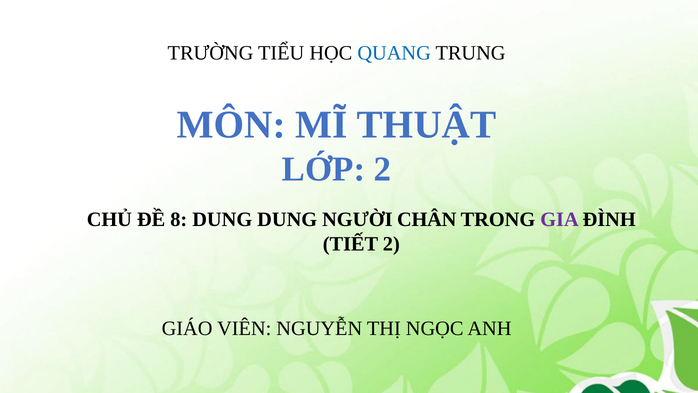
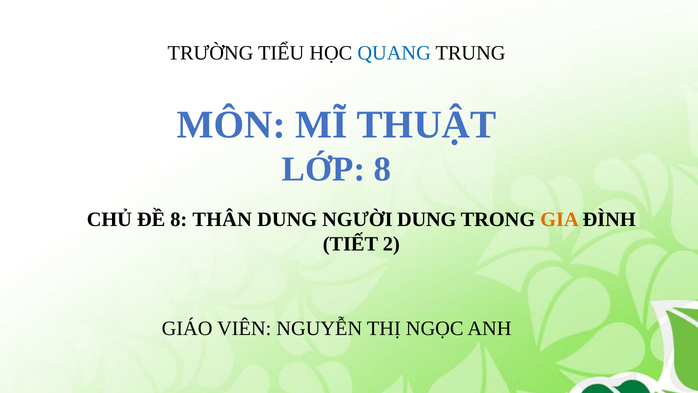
LỚP 2: 2 -> 8 (383, 169)
8 DUNG: DUNG -> THÂN (222, 219)
NGƯỜI CHÂN: CHÂN -> DUNG (427, 219)
GIA colour: purple -> orange (559, 219)
